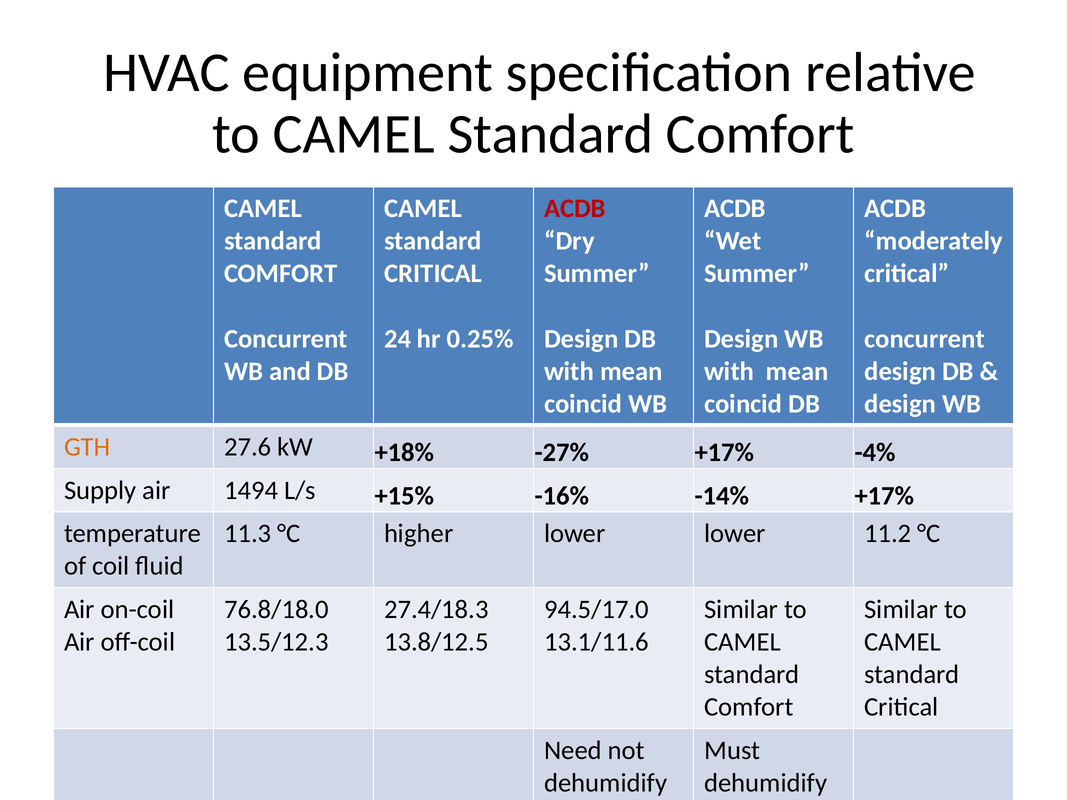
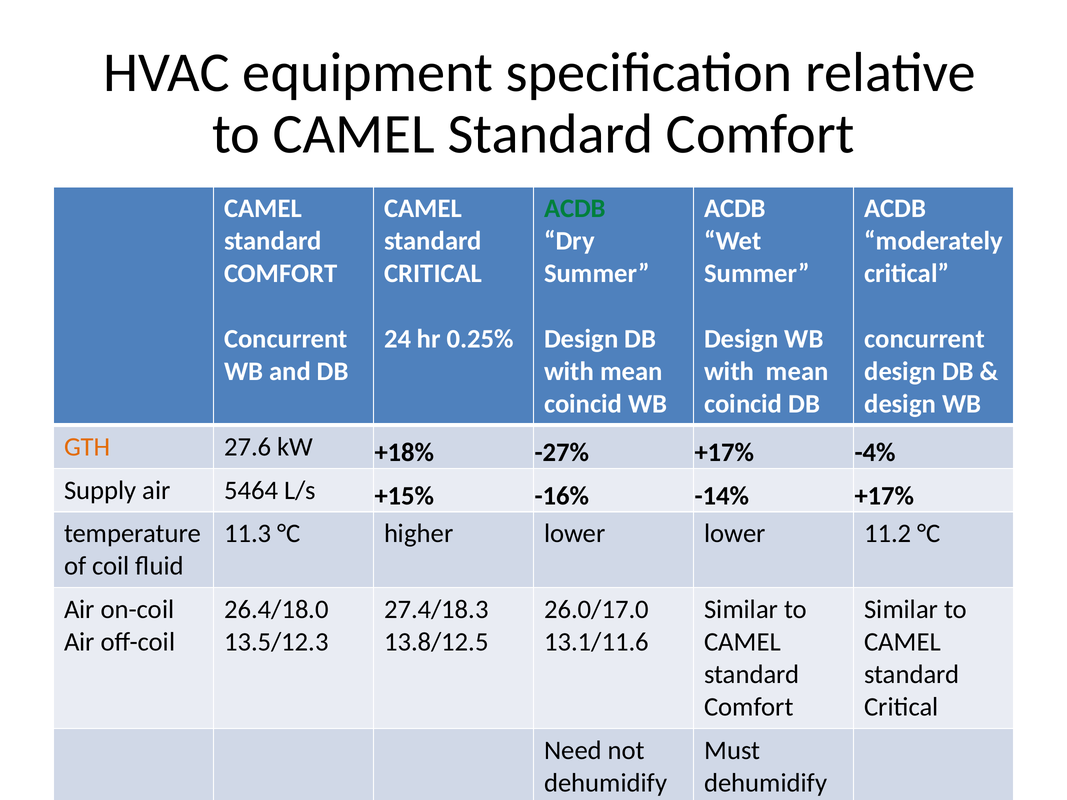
ACDB colour: red -> green (575, 209)
1494: 1494 -> 5464 (251, 491)
76.8/18.0: 76.8/18.0 -> 26.4/18.0 (276, 610)
94.5/17.0: 94.5/17.0 -> 26.0/17.0 (596, 610)
